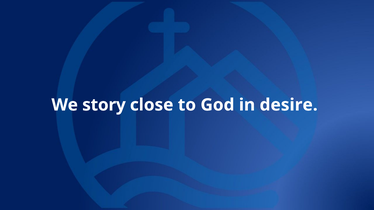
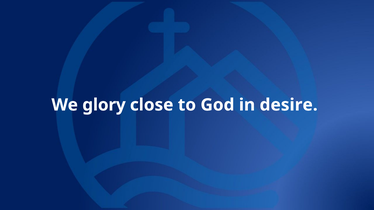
story: story -> glory (104, 105)
